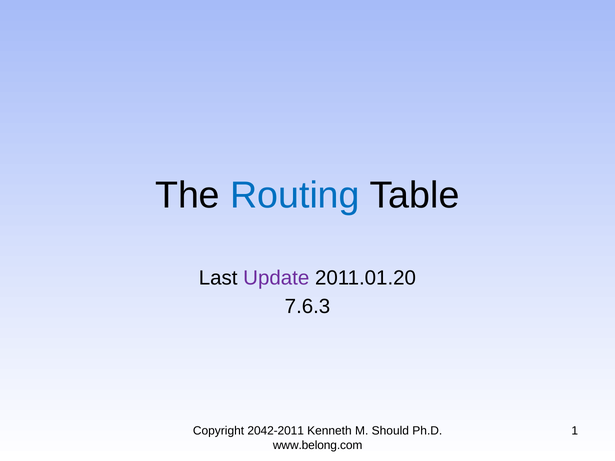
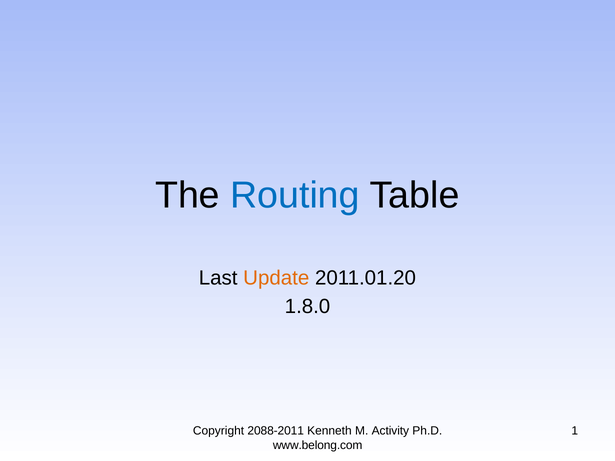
Update colour: purple -> orange (276, 278)
7.6.3: 7.6.3 -> 1.8.0 (308, 307)
2042-2011: 2042-2011 -> 2088-2011 (276, 431)
Should: Should -> Activity (390, 431)
